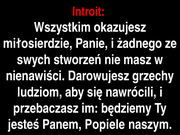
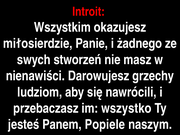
będziemy: będziemy -> wszystko (126, 108)
